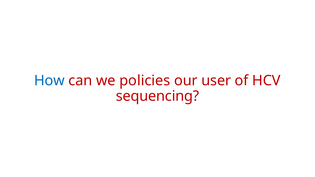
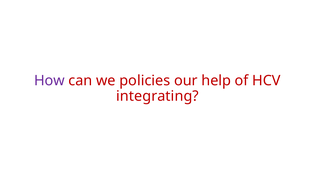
How colour: blue -> purple (49, 81)
user: user -> help (216, 81)
sequencing: sequencing -> integrating (157, 96)
